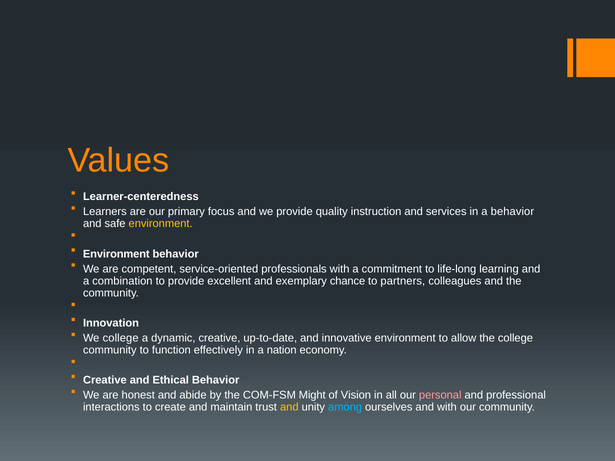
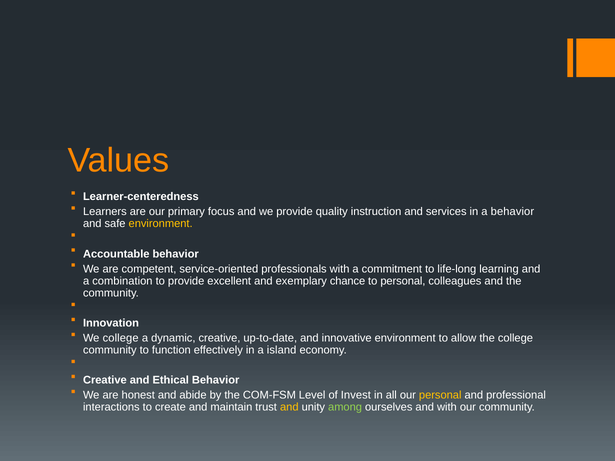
Environment: Environment -> Accountable (116, 254)
to partners: partners -> personal (403, 281)
nation: nation -> island (282, 350)
Might: Might -> Level (312, 395)
Vision: Vision -> Invest (356, 395)
personal colour: pink -> yellow (440, 395)
among colour: light blue -> light green (345, 407)
